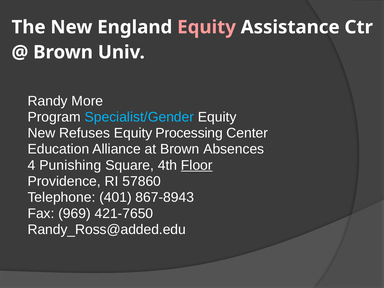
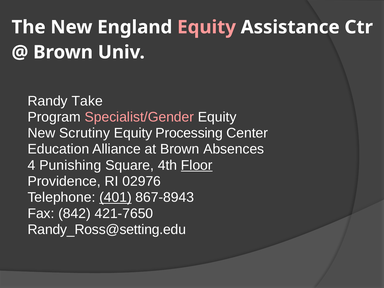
More: More -> Take (87, 101)
Specialist/Gender colour: light blue -> pink (139, 117)
Refuses: Refuses -> Scrutiny (85, 133)
57860: 57860 -> 02976 (142, 181)
401 underline: none -> present (115, 197)
969: 969 -> 842 (75, 213)
Randy_Ross@added.edu: Randy_Ross@added.edu -> Randy_Ross@setting.edu (107, 230)
